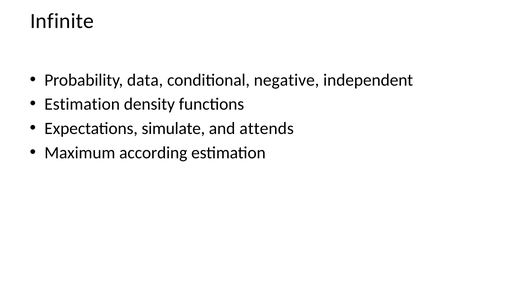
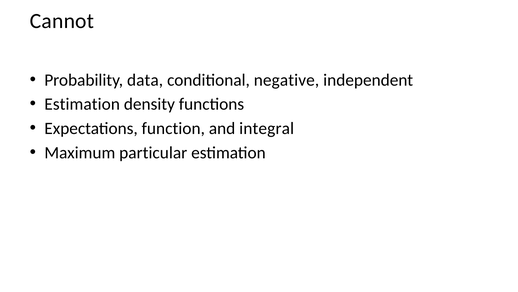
Infinite: Infinite -> Cannot (62, 21)
simulate: simulate -> function (173, 128)
attends: attends -> integral (267, 128)
according: according -> particular (153, 152)
